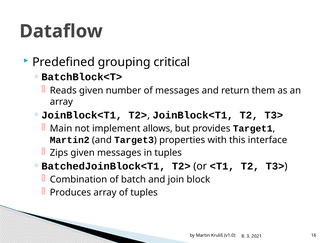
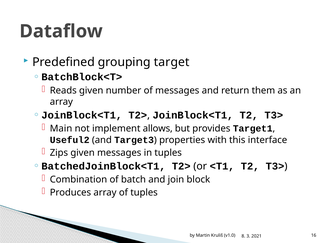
critical: critical -> target (172, 62)
Martin2: Martin2 -> Useful2 (70, 140)
